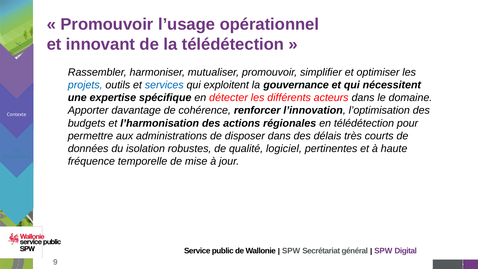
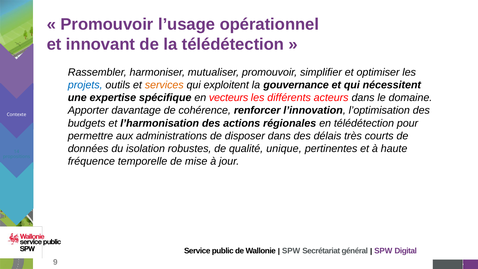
services colour: blue -> orange (164, 85)
détecter: détecter -> vecteurs (229, 98)
logiciel: logiciel -> unique (284, 149)
